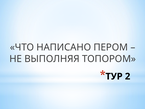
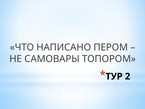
ВЫПОЛНЯЯ: ВЫПОЛНЯЯ -> САМОВАРЫ (52, 59)
